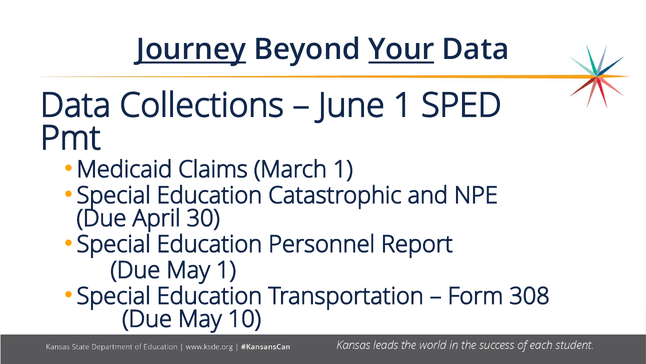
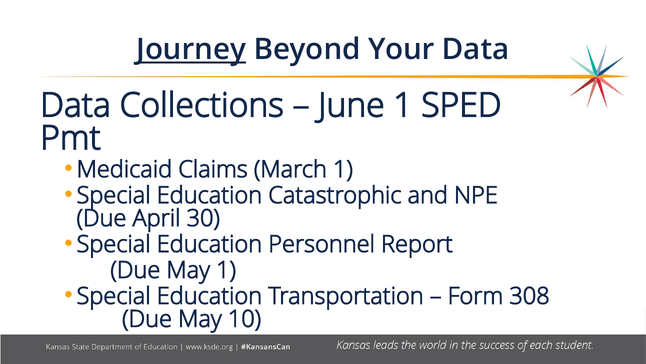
Your underline: present -> none (401, 50)
